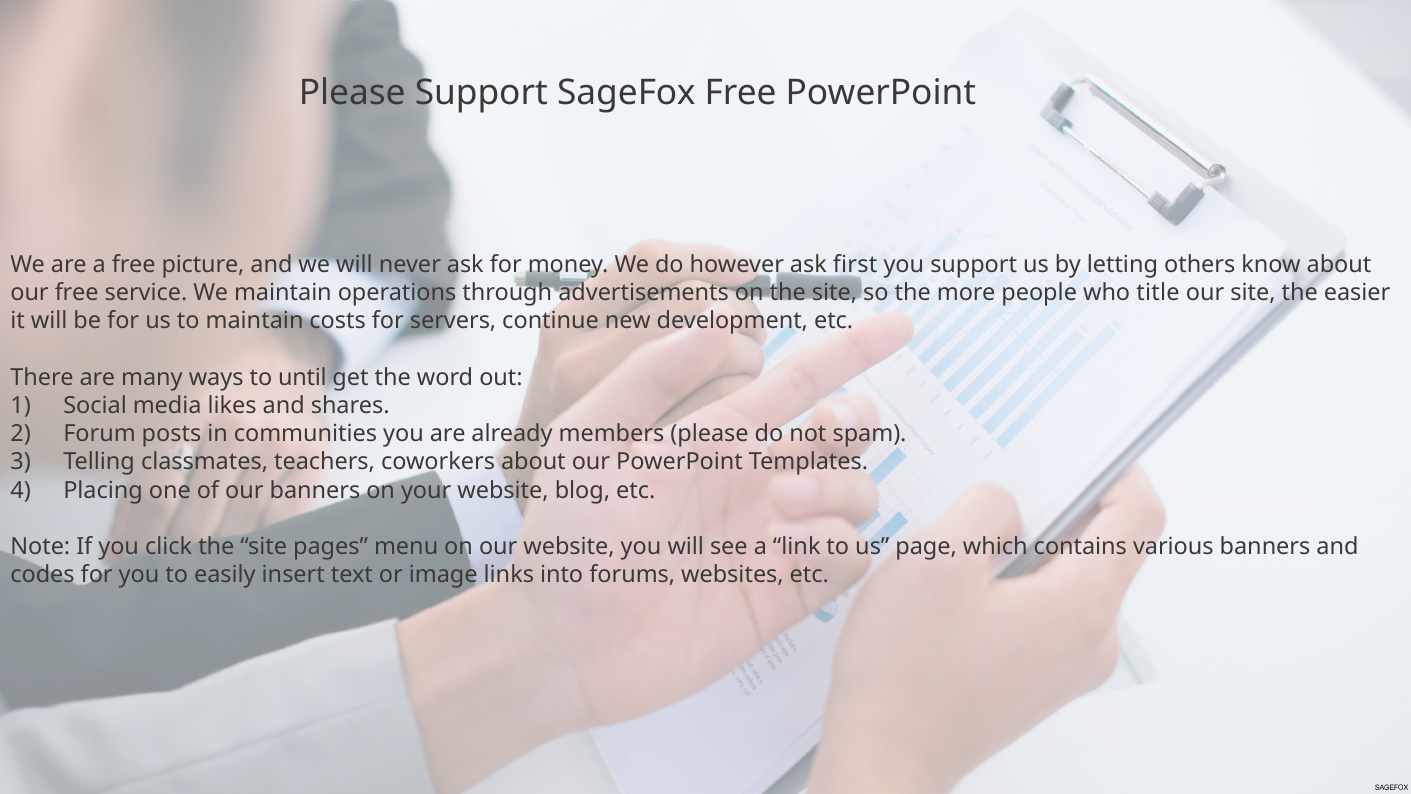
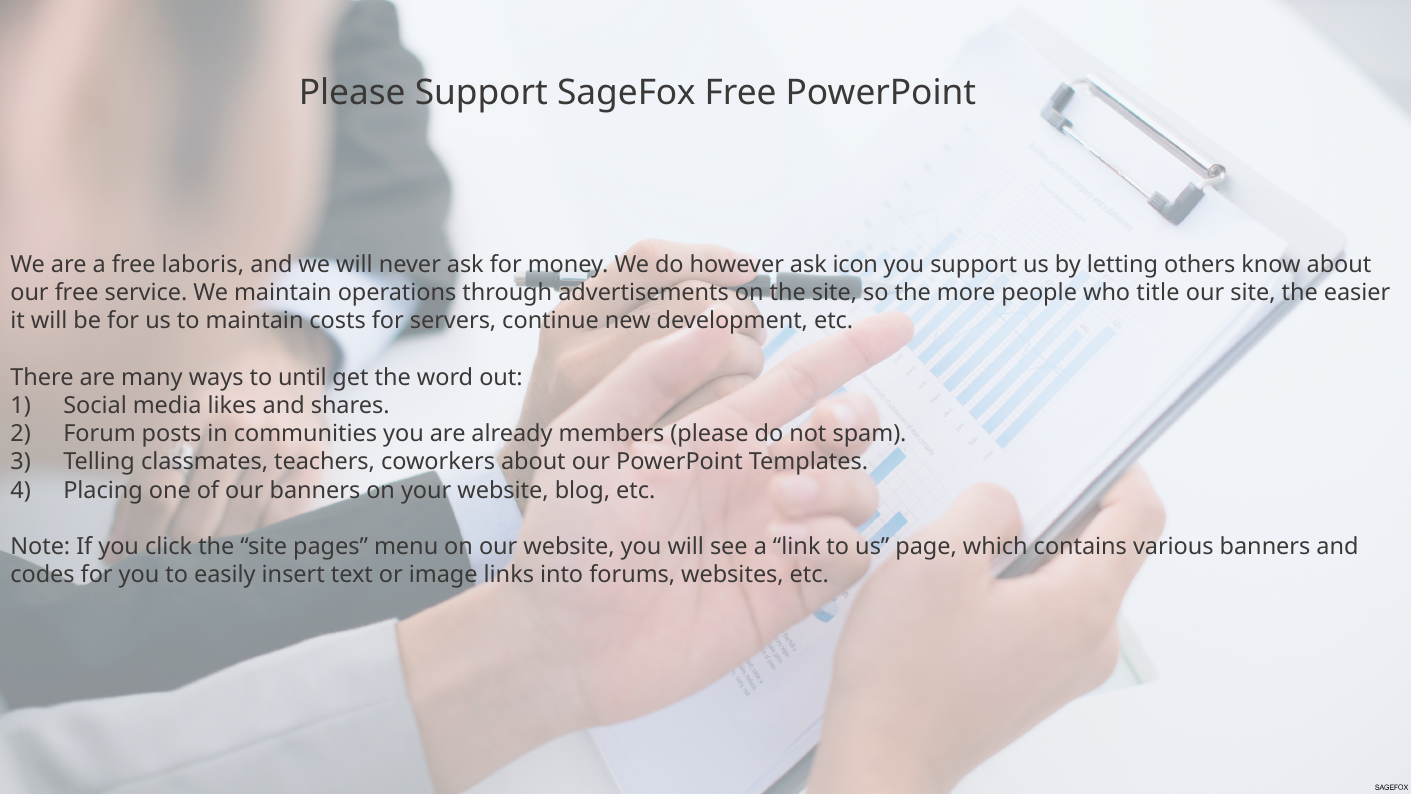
picture: picture -> laboris (203, 264)
first: first -> icon (855, 264)
